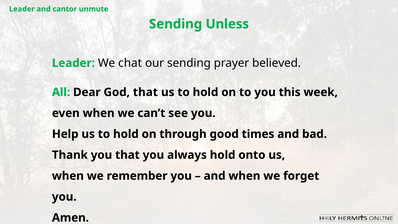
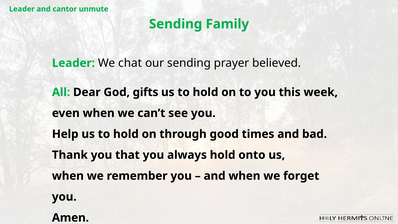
Unless: Unless -> Family (227, 24)
God that: that -> gifts (146, 92)
